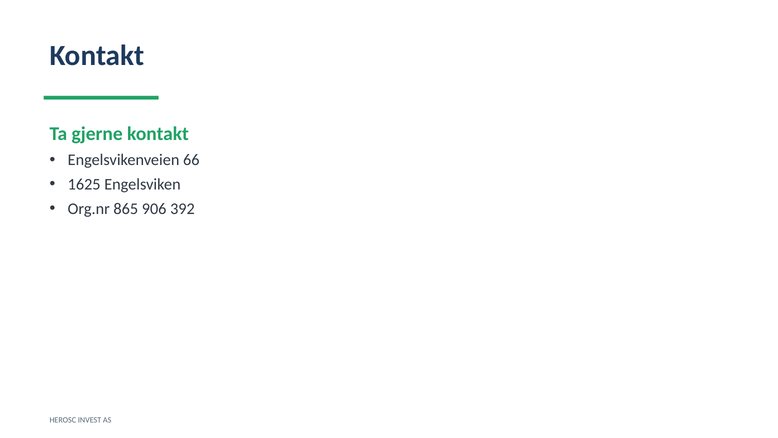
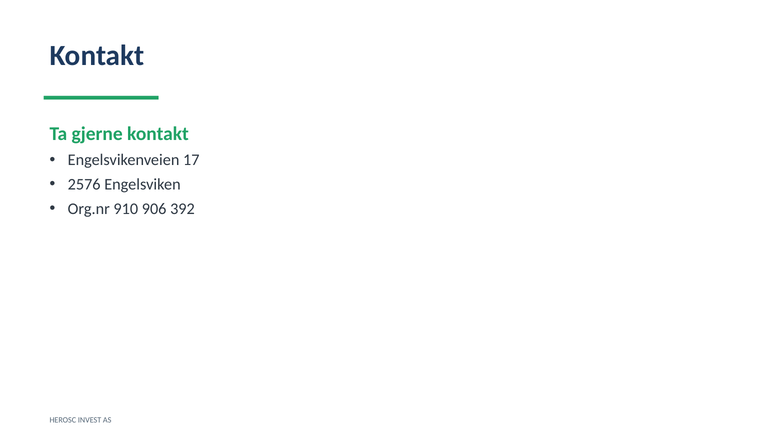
66: 66 -> 17 (191, 160)
1625: 1625 -> 2576 (84, 184)
865: 865 -> 910 (126, 209)
